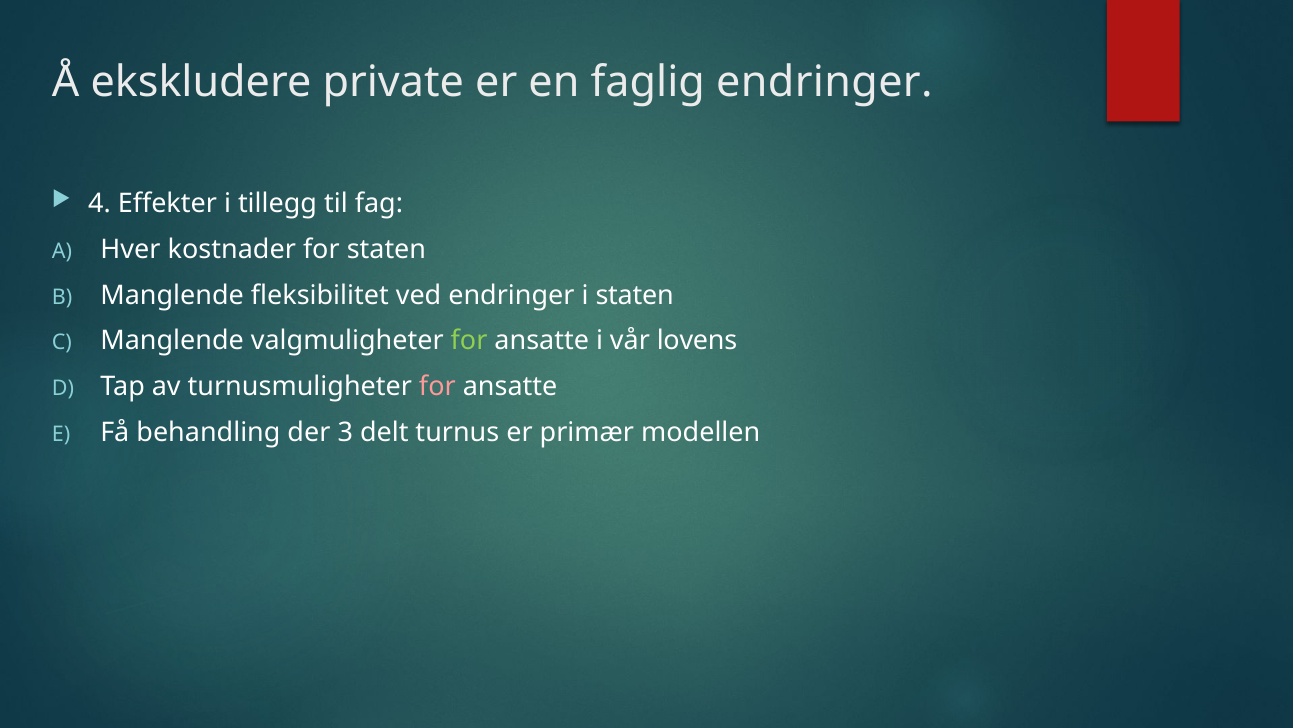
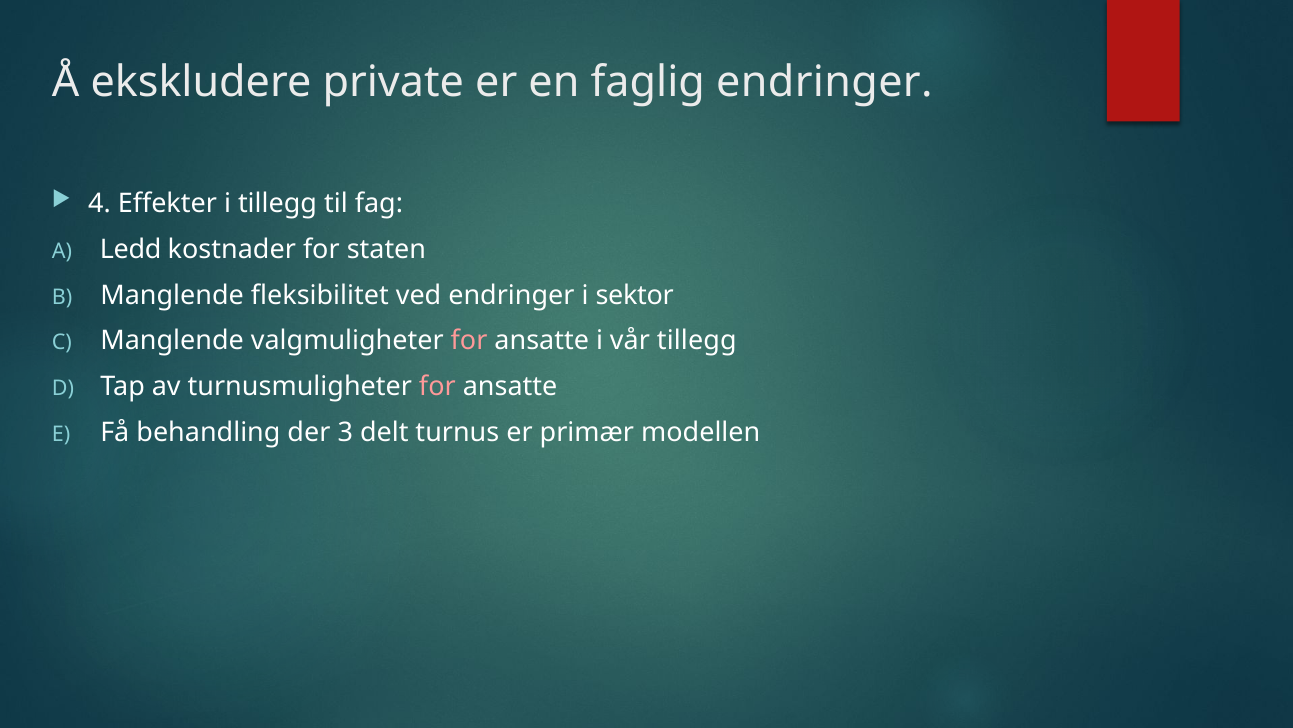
Hver: Hver -> Ledd (131, 249)
i staten: staten -> sektor (635, 295)
for colour: light green -> pink (469, 341)
vår lovens: lovens -> tillegg (697, 341)
